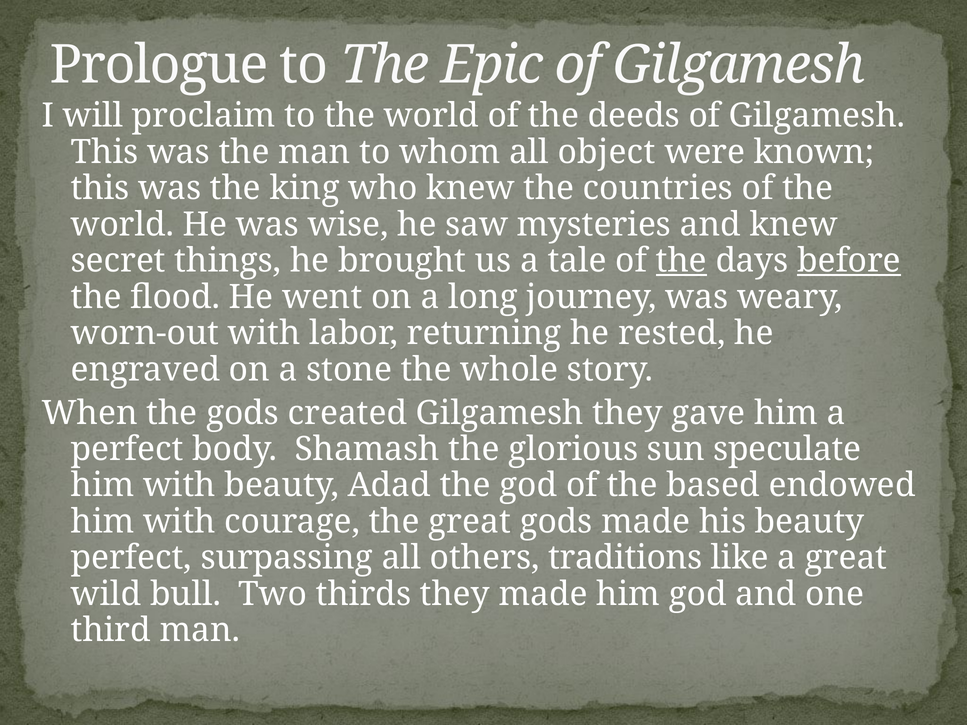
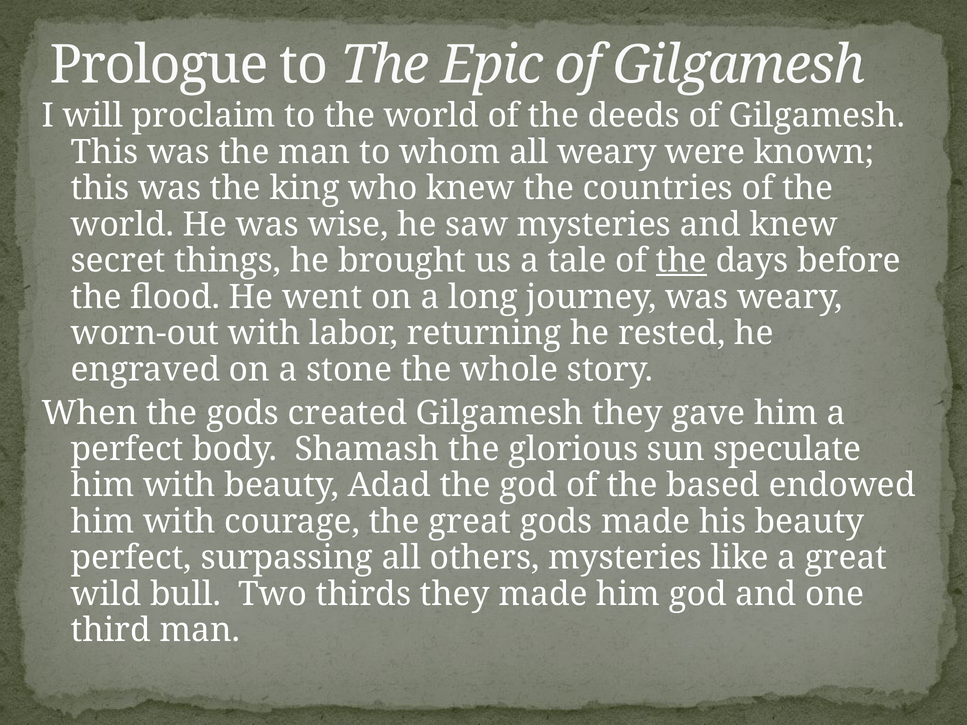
all object: object -> weary (607, 152)
before underline: present -> none (849, 261)
others traditions: traditions -> mysteries (625, 558)
